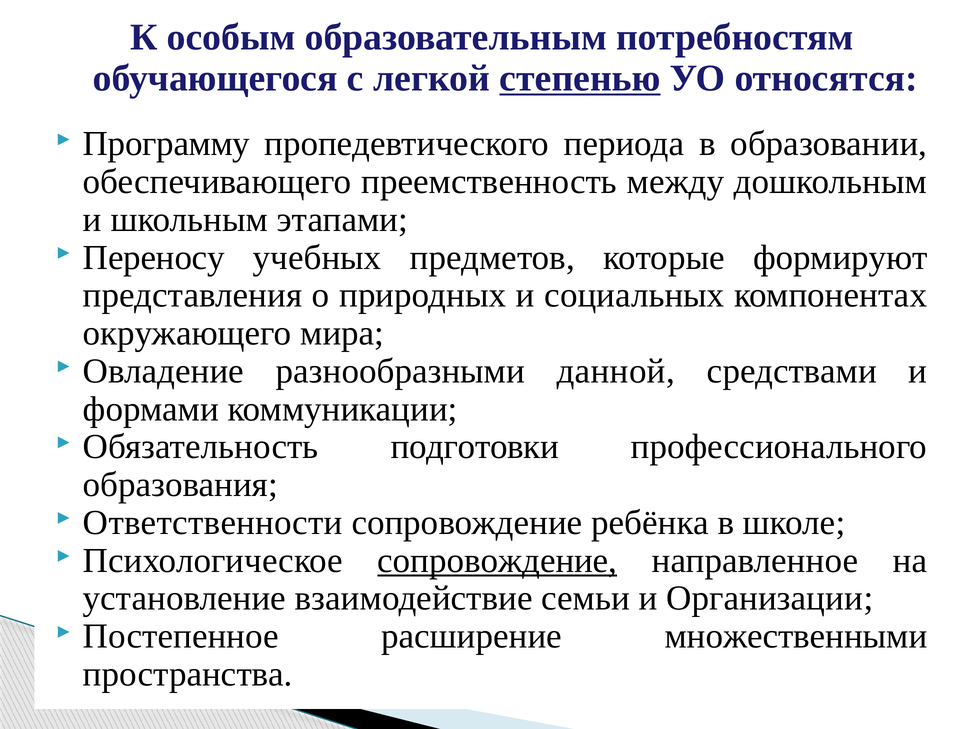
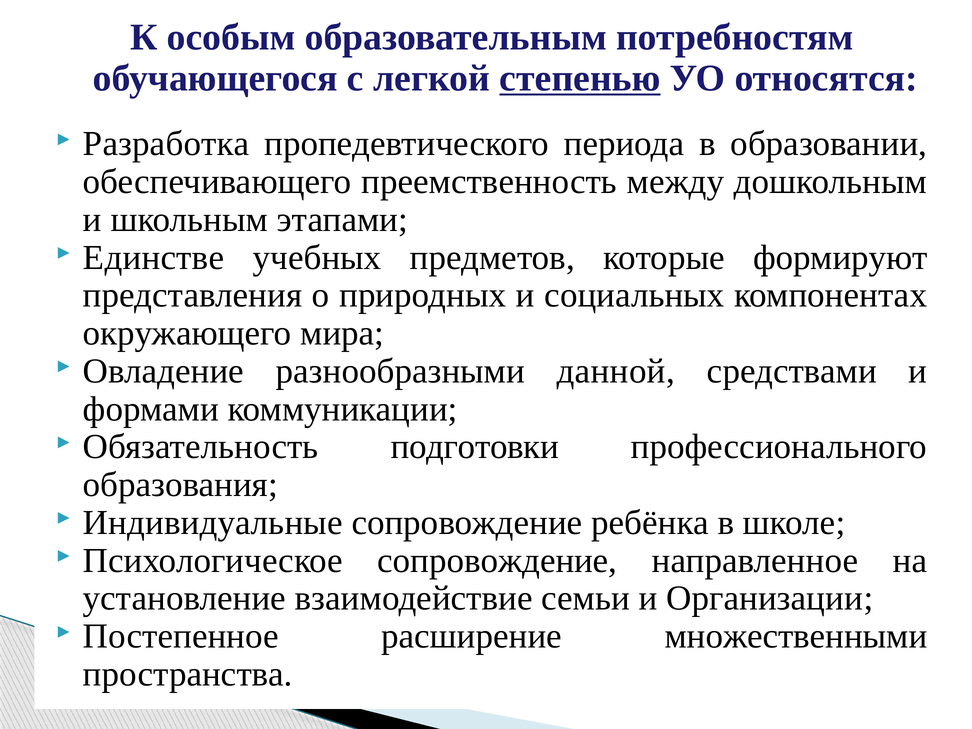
Программу: Программу -> Разработка (166, 144)
Переносу: Переносу -> Единстве (154, 257)
Ответственности: Ответственности -> Индивидуальные (213, 523)
сопровождение underline: present -> none (497, 561)
